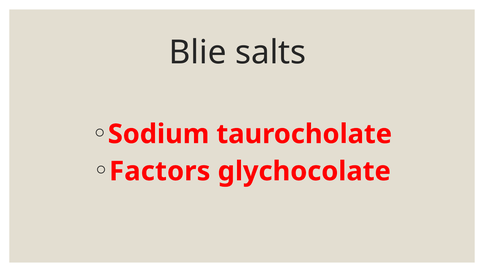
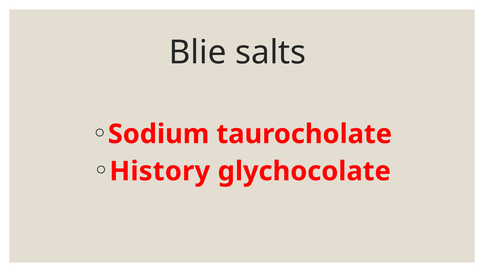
Factors: Factors -> History (160, 171)
